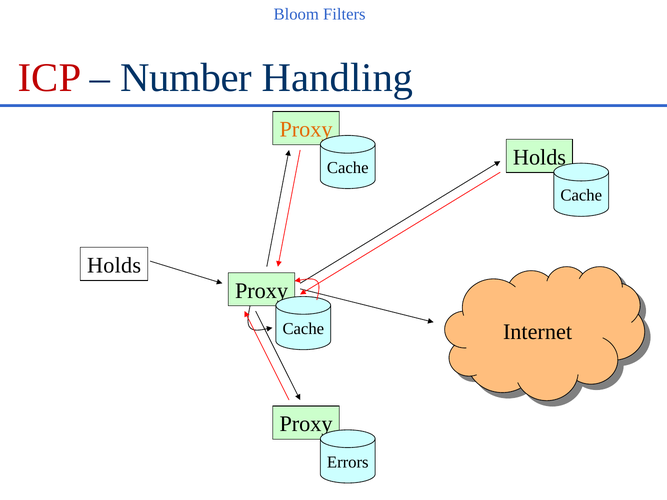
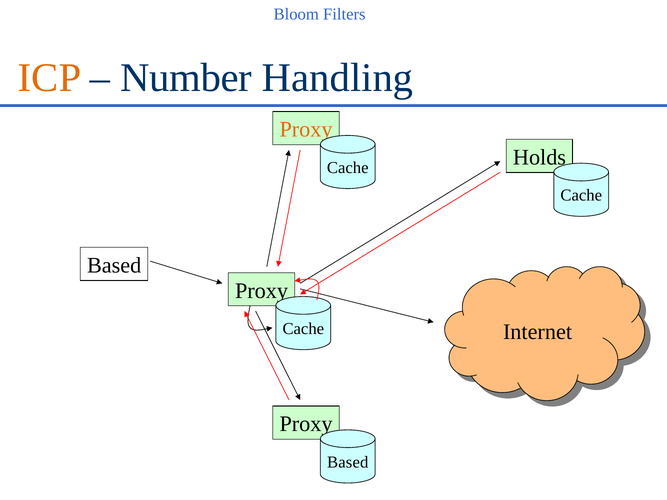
ICP colour: red -> orange (49, 78)
Holds: Holds -> Based (114, 266)
Errors: Errors -> Based (348, 462)
